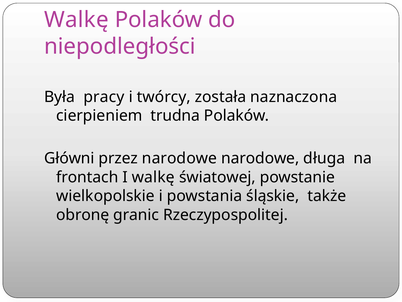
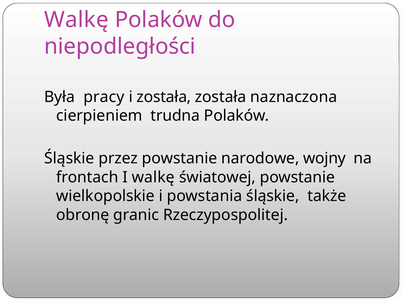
i twórcy: twórcy -> została (164, 97)
Główni: Główni -> Śląskie (69, 158)
przez narodowe: narodowe -> powstanie (180, 158)
długa: długa -> wojny (324, 158)
